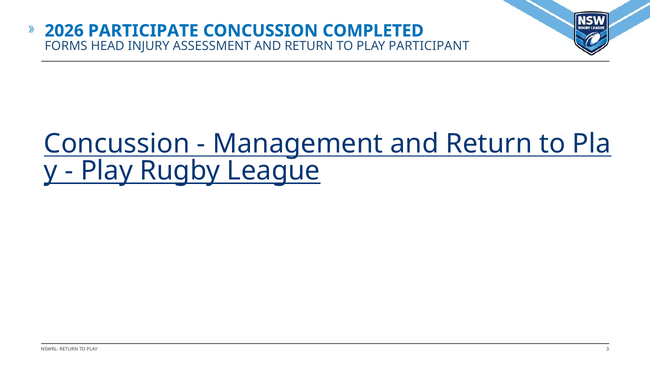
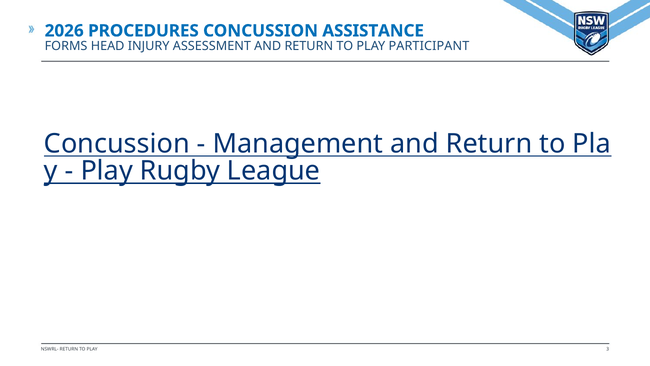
PARTICIPATE: PARTICIPATE -> PROCEDURES (143, 31)
COMPLETED: COMPLETED -> ASSISTANCE (373, 31)
